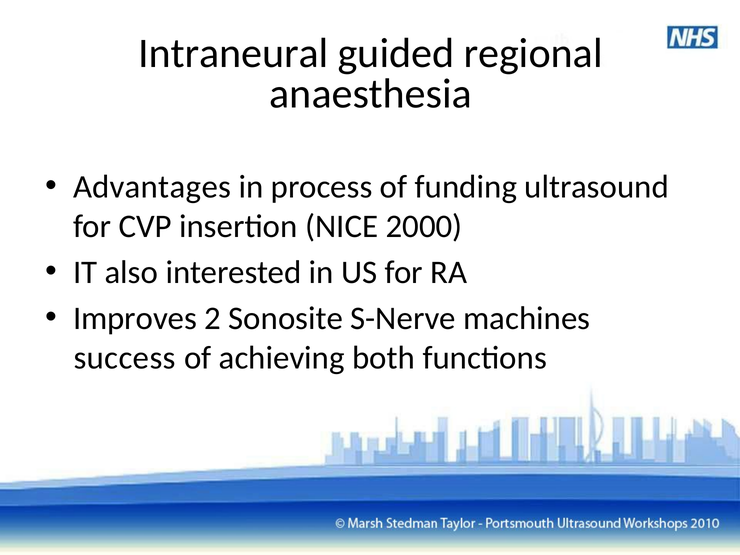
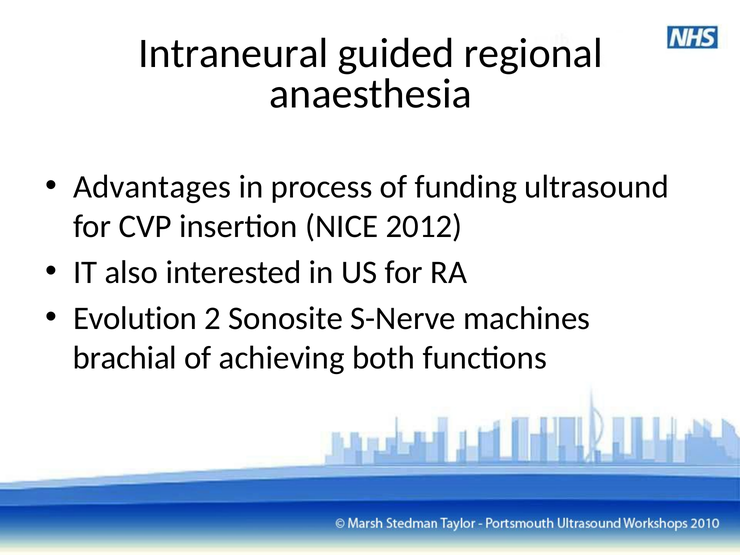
2000: 2000 -> 2012 (424, 226)
Improves: Improves -> Evolution (135, 318)
success: success -> brachial (125, 358)
